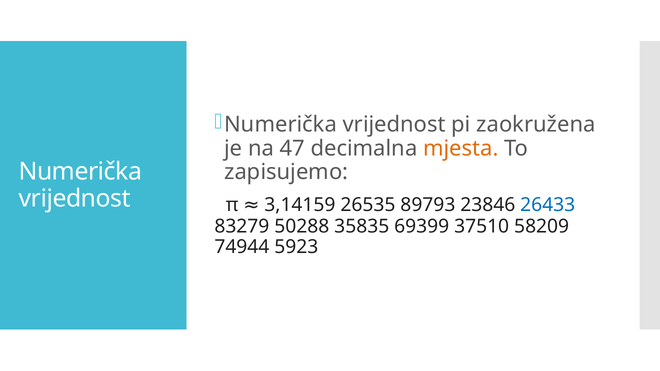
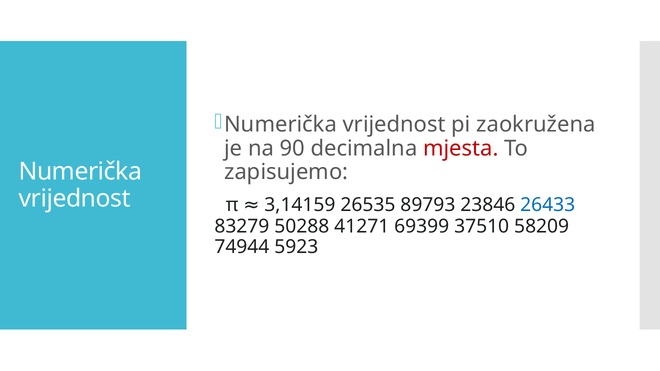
47: 47 -> 90 (292, 148)
mjesta colour: orange -> red (461, 148)
35835: 35835 -> 41271 (362, 227)
